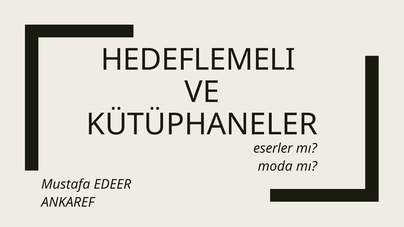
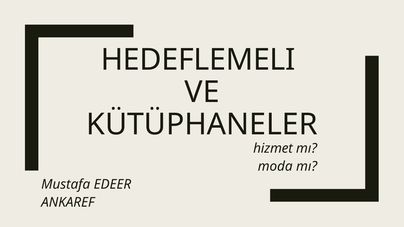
eserler: eserler -> hizmet (273, 149)
